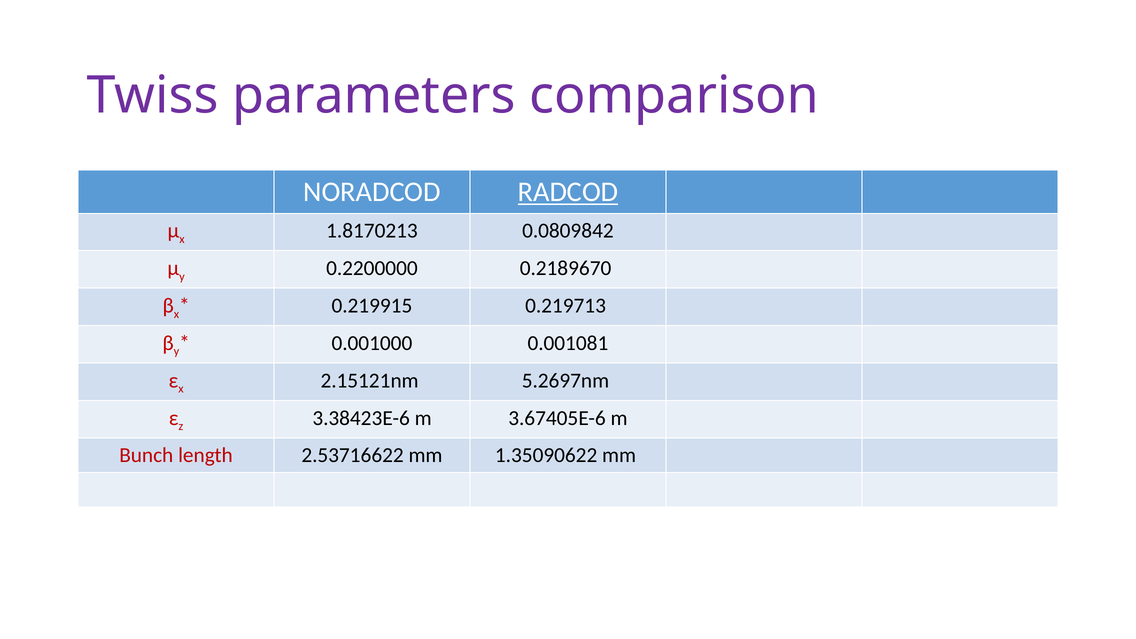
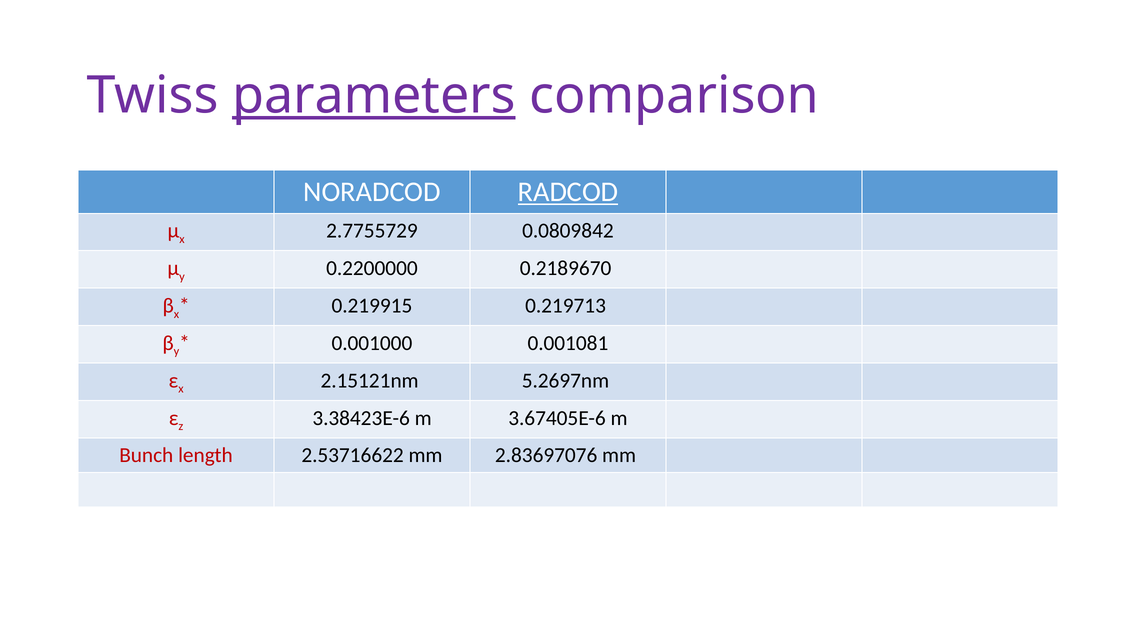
parameters underline: none -> present (374, 95)
1.8170213: 1.8170213 -> 2.7755729 (372, 231)
1.35090622: 1.35090622 -> 2.83697076 (546, 455)
